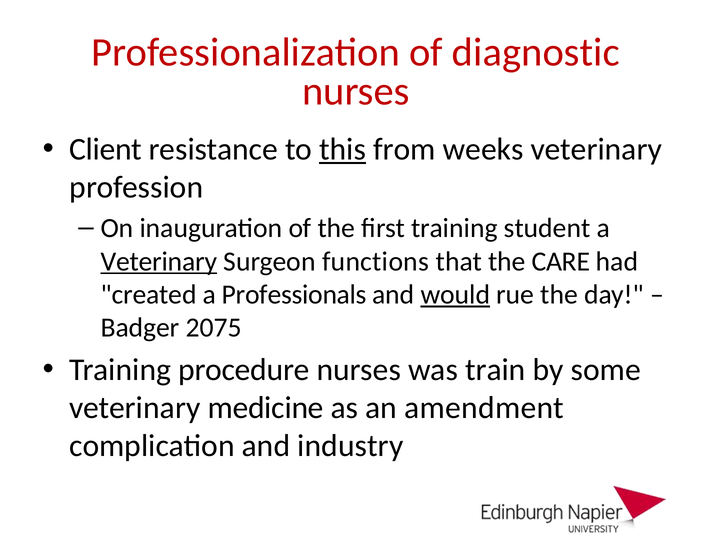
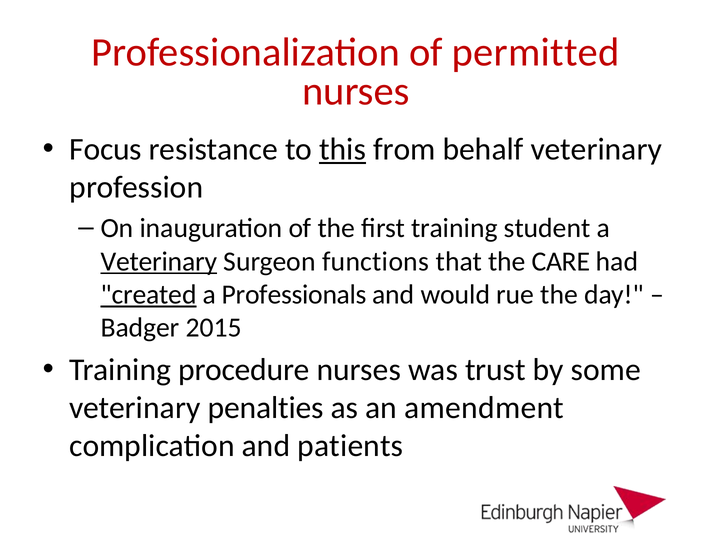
diagnostic: diagnostic -> permitted (536, 52)
Client: Client -> Focus (106, 149)
weeks: weeks -> behalf (483, 149)
created underline: none -> present (149, 295)
would underline: present -> none (455, 295)
2075: 2075 -> 2015 (214, 328)
train: train -> trust (495, 370)
medicine: medicine -> penalties (266, 408)
industry: industry -> patients (350, 446)
